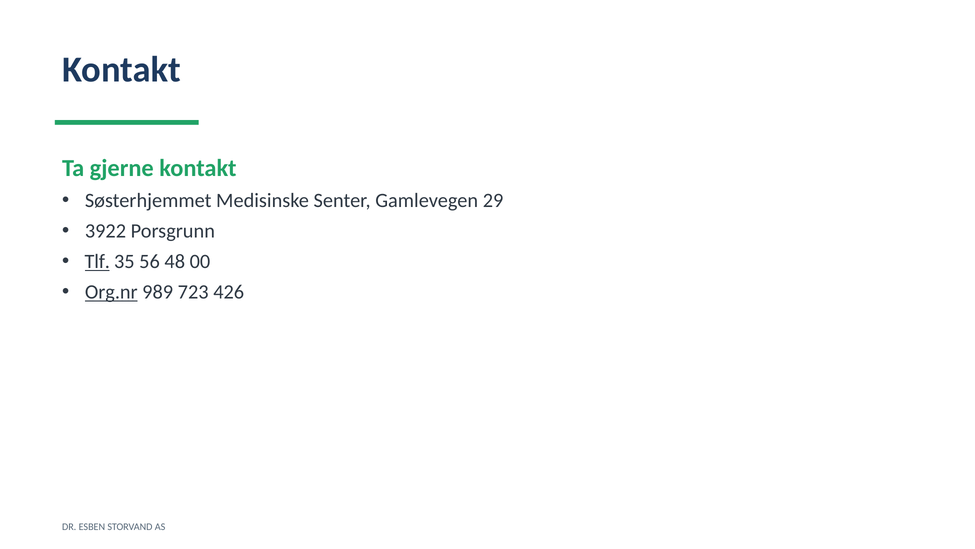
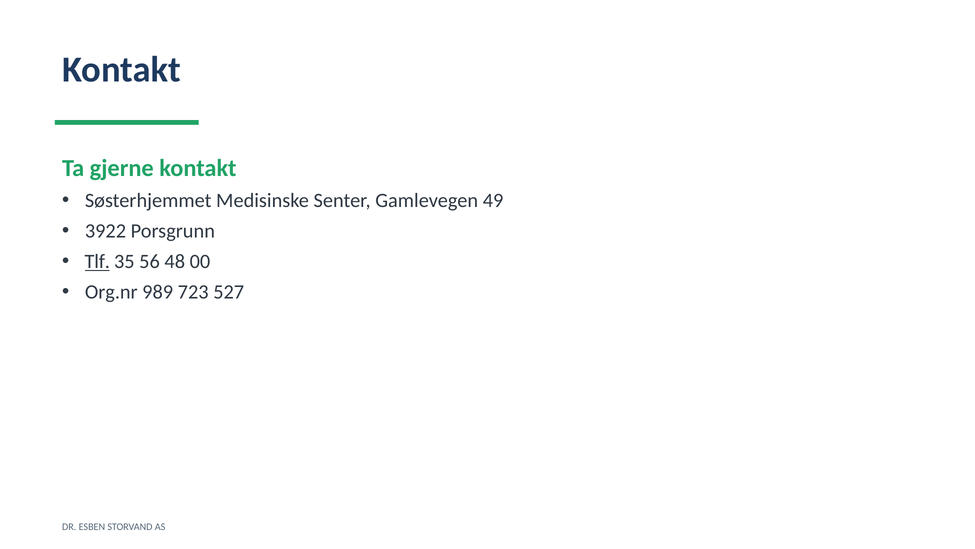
29: 29 -> 49 (493, 200)
Org.nr underline: present -> none (111, 292)
426: 426 -> 527 (229, 292)
